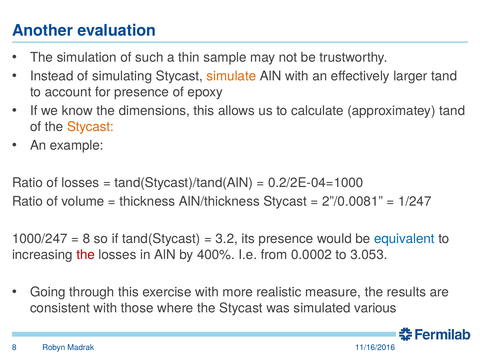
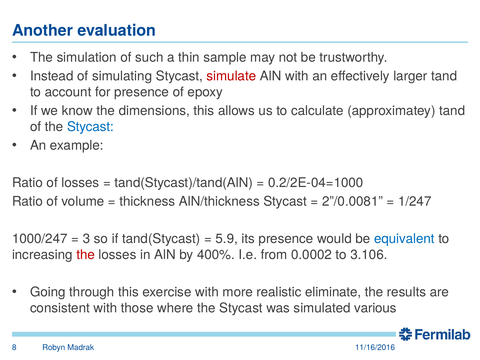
simulate colour: orange -> red (231, 76)
Stycast colour: orange -> blue (90, 127)
8: 8 -> 3 (87, 239)
3.2: 3.2 -> 5.9 (227, 239)
3.053: 3.053 -> 3.106 (369, 255)
measure: measure -> eliminate (333, 292)
